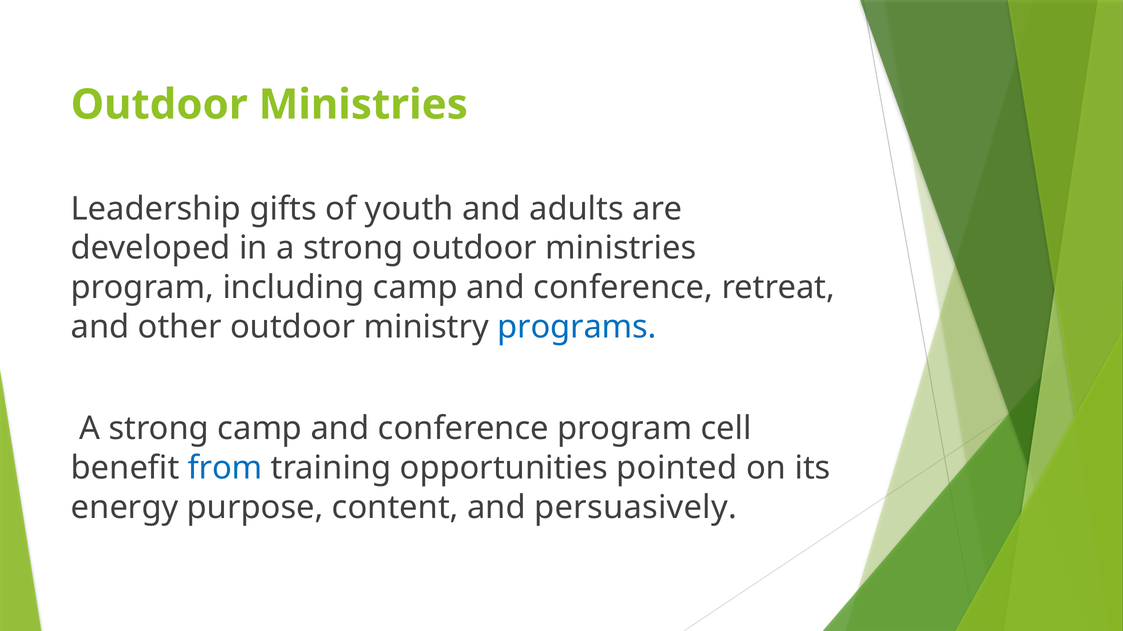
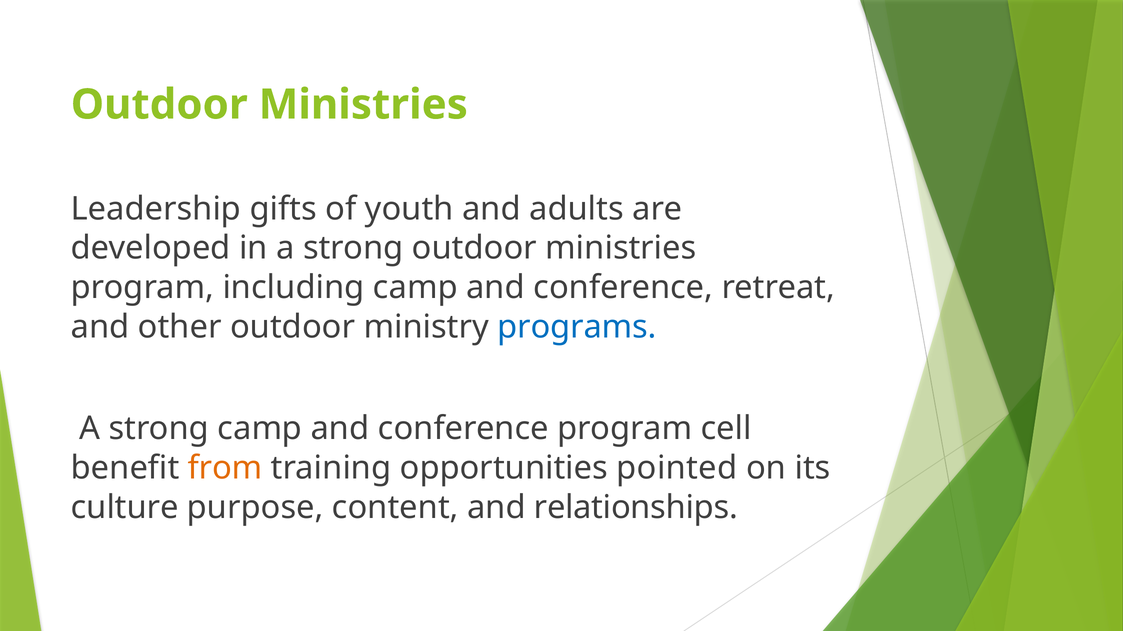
from colour: blue -> orange (225, 468)
energy: energy -> culture (125, 508)
persuasively: persuasively -> relationships (636, 508)
